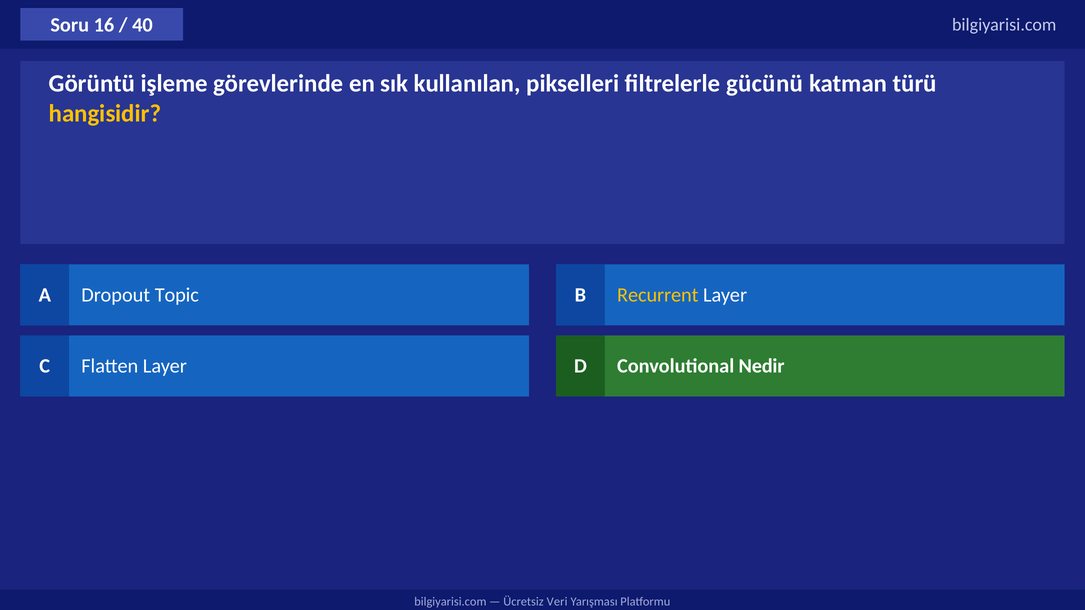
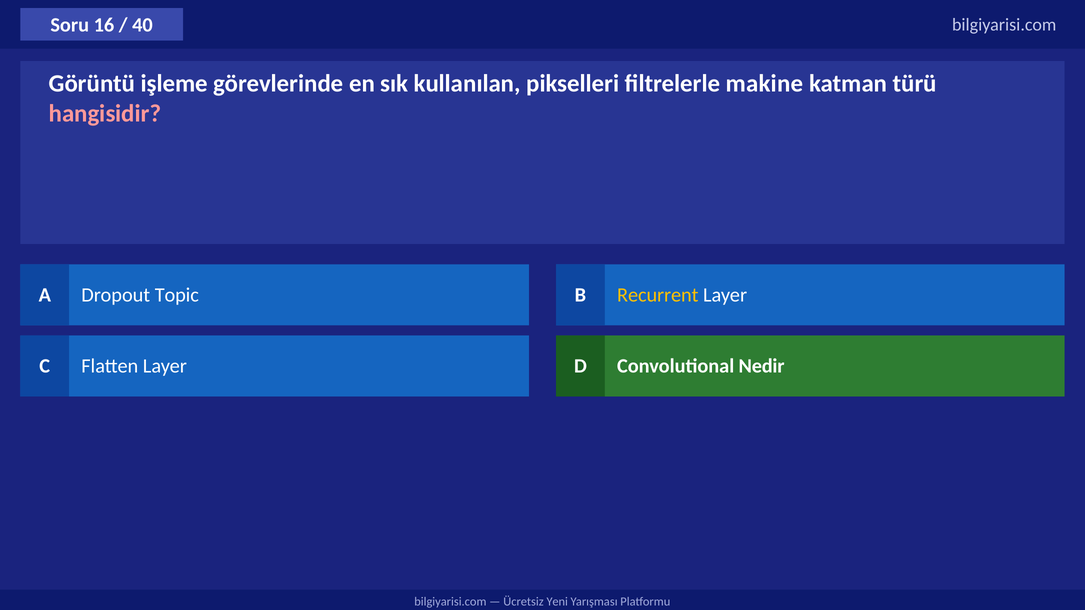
gücünü: gücünü -> makine (765, 84)
hangisidir colour: yellow -> pink (105, 114)
Veri: Veri -> Yeni (557, 602)
